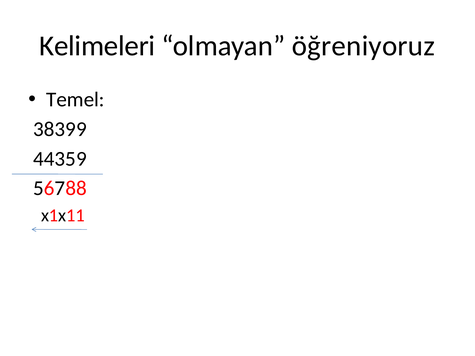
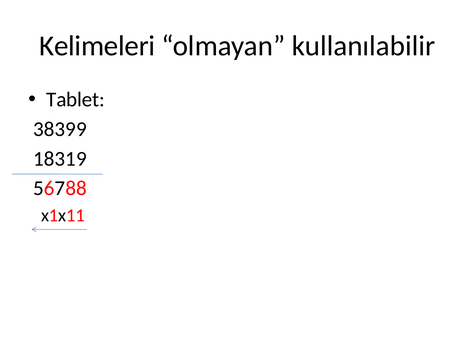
öğreniyoruz: öğreniyoruz -> kullanılabilir (363, 46)
Temel: Temel -> Tablet (75, 100)
44359: 44359 -> 18319 (60, 159)
